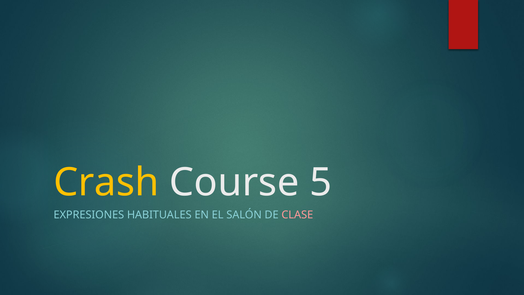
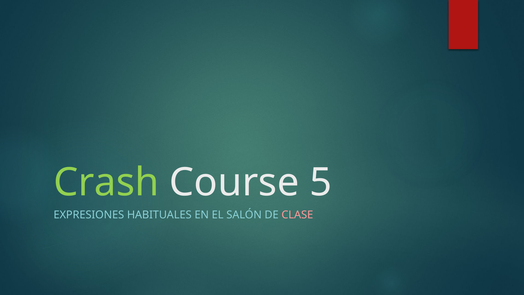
Crash colour: yellow -> light green (106, 183)
